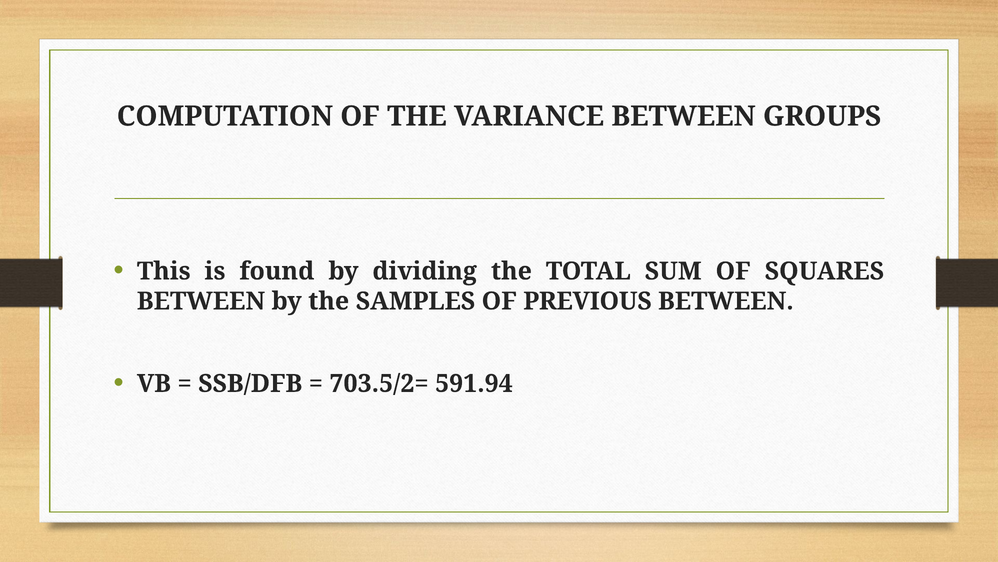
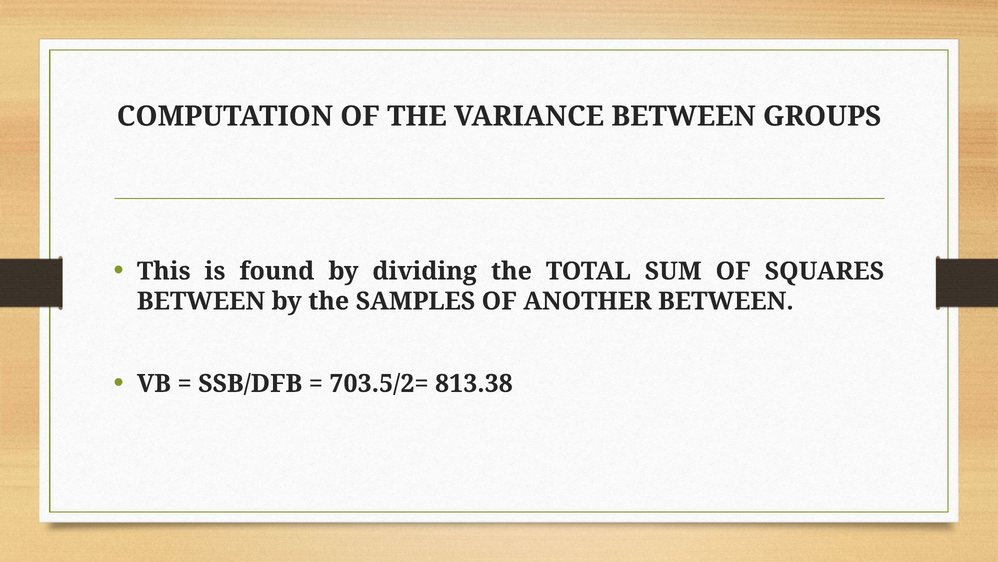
PREVIOUS: PREVIOUS -> ANOTHER (587, 301)
591.94: 591.94 -> 813.38 (474, 383)
